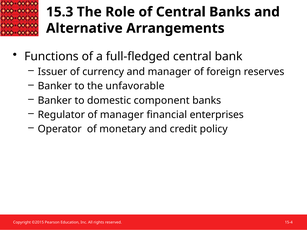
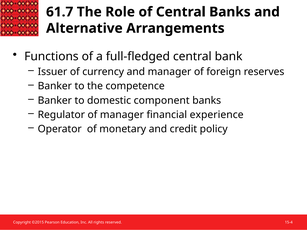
15.3: 15.3 -> 61.7 (60, 12)
unfavorable: unfavorable -> competence (135, 86)
enterprises: enterprises -> experience (217, 115)
